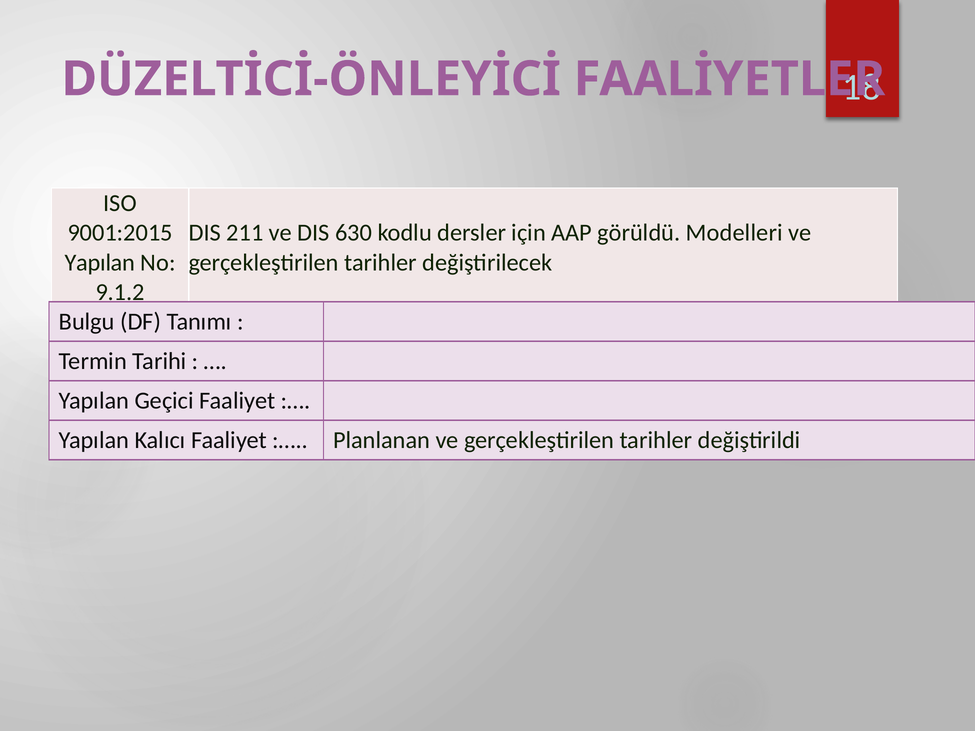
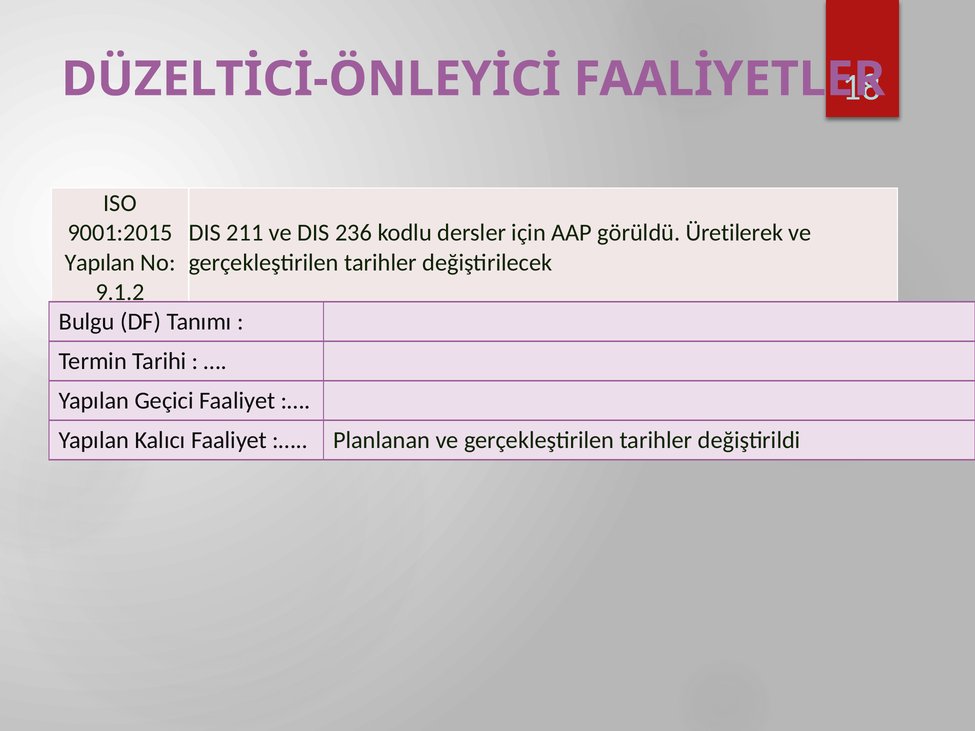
630: 630 -> 236 (354, 233)
Modelleri: Modelleri -> Üretilerek (734, 233)
